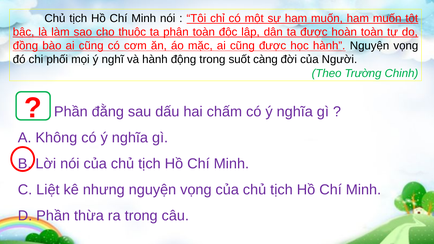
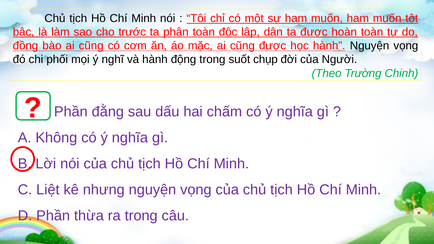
thuộc: thuộc -> trước (132, 32)
càng: càng -> chụp (265, 60)
